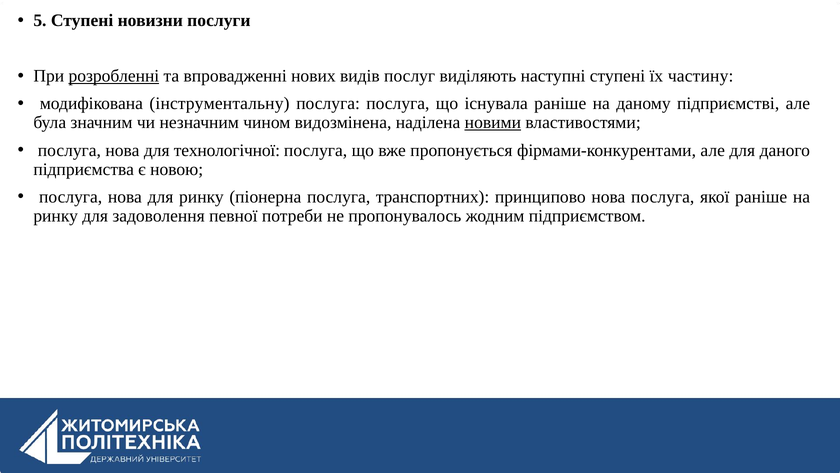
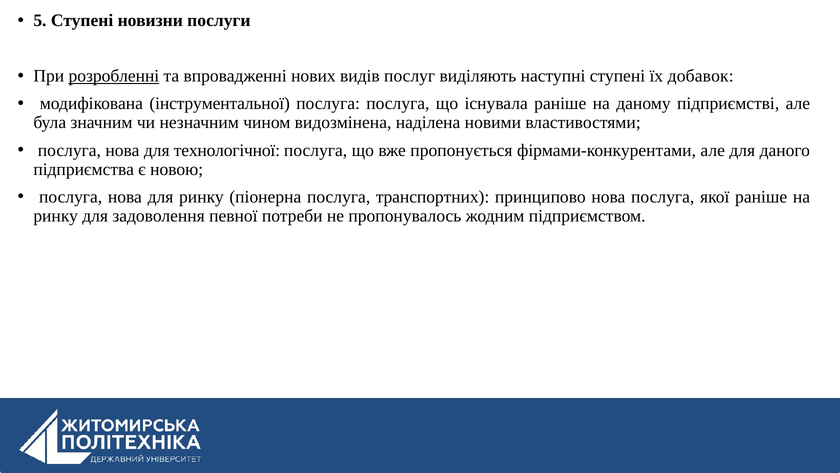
частину: частину -> добавок (701, 76)
інструментальну: інструментальну -> інструментальної (220, 104)
новими underline: present -> none (493, 123)
